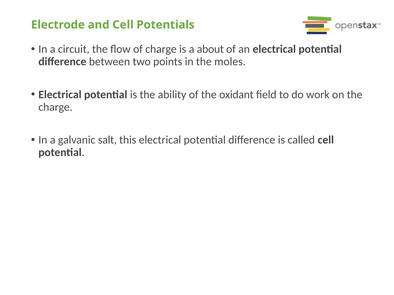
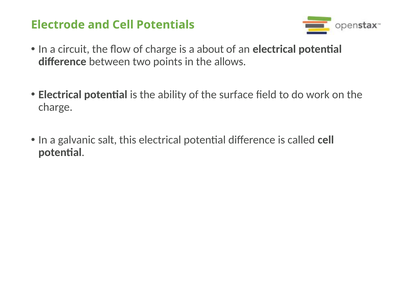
moles: moles -> allows (230, 62)
oxidant: oxidant -> surface (236, 95)
